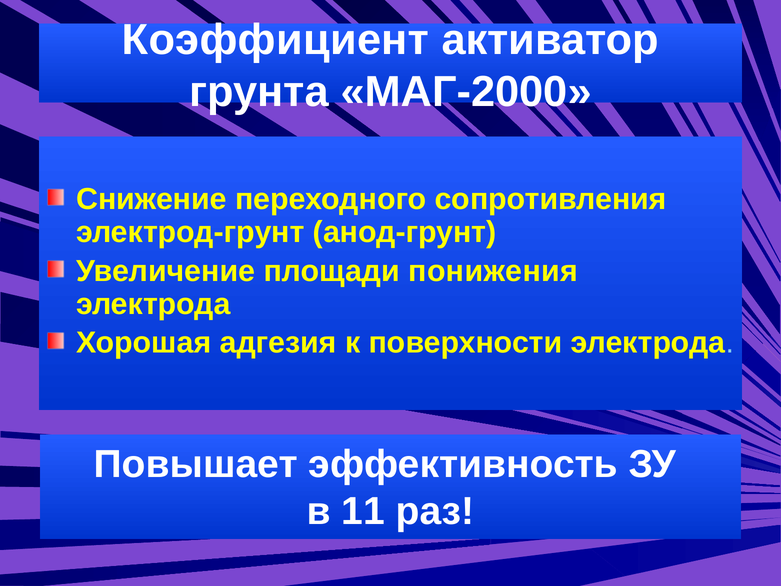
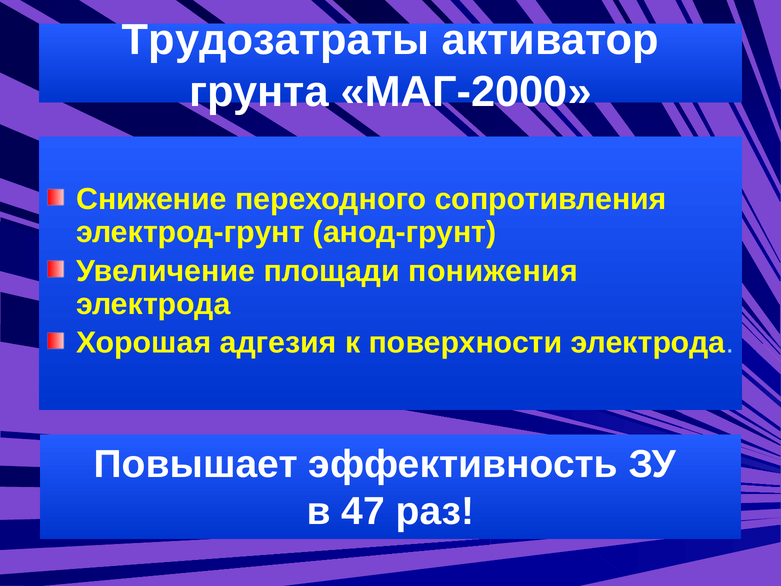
Коэффициент: Коэффициент -> Трудозатраты (276, 40)
11: 11 -> 47 (363, 511)
